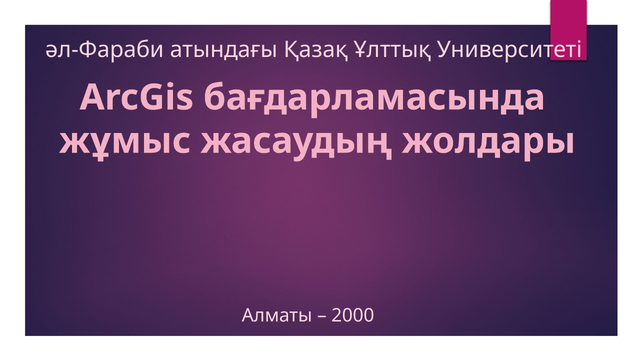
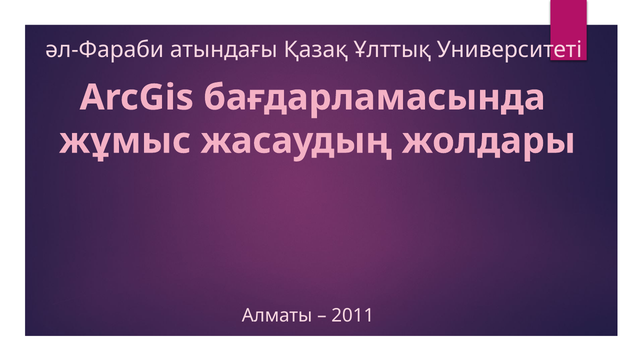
2000: 2000 -> 2011 (353, 316)
